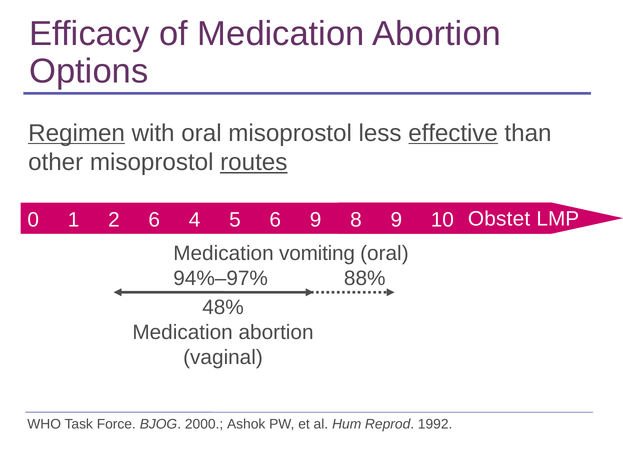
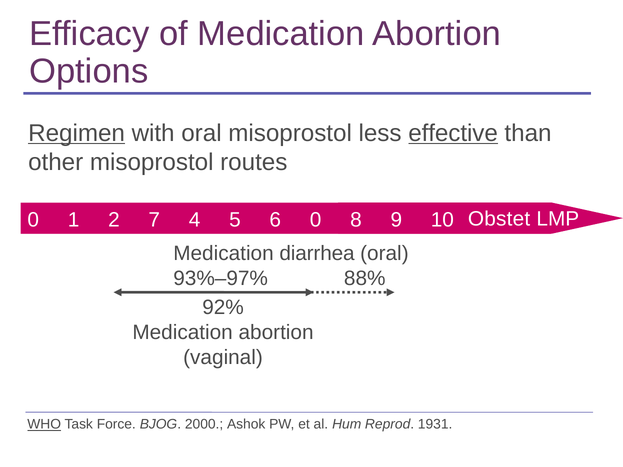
routes underline: present -> none (254, 162)
2 6: 6 -> 7 (154, 220)
6 9: 9 -> 0 (316, 220)
vomiting: vomiting -> diarrhea (317, 254)
94%–97%: 94%–97% -> 93%–97% (221, 279)
48%: 48% -> 92% (223, 308)
WHO underline: none -> present (44, 425)
1992: 1992 -> 1931 (435, 425)
